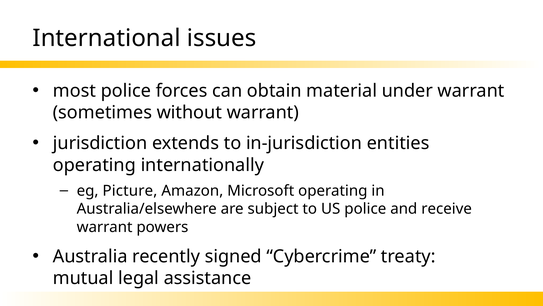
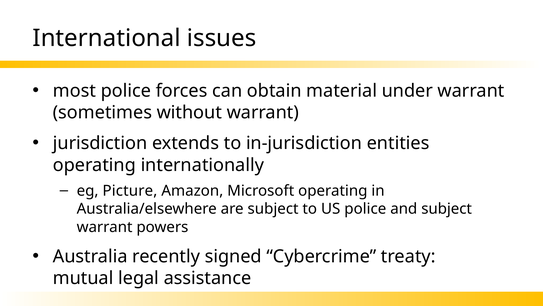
and receive: receive -> subject (447, 209)
